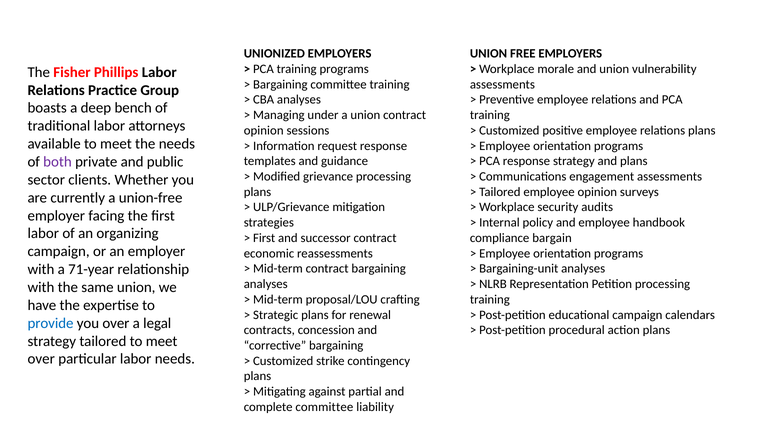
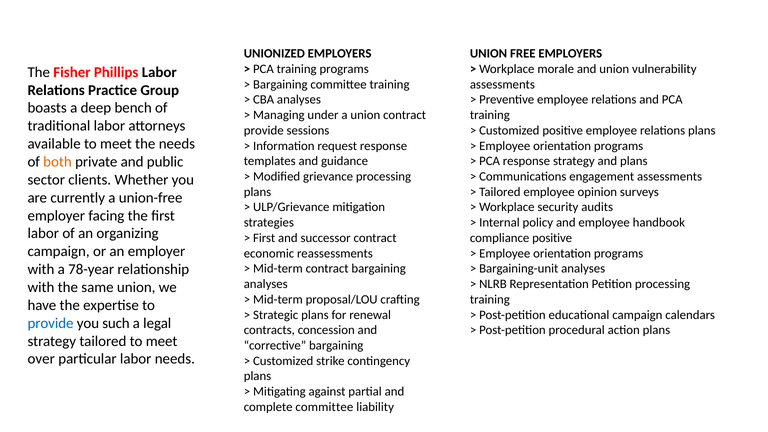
opinion: opinion -> provide (264, 130)
both colour: purple -> orange (57, 162)
compliance bargain: bargain -> positive (552, 238)
71-year: 71-year -> 78-year (91, 269)
you over: over -> such (116, 323)
